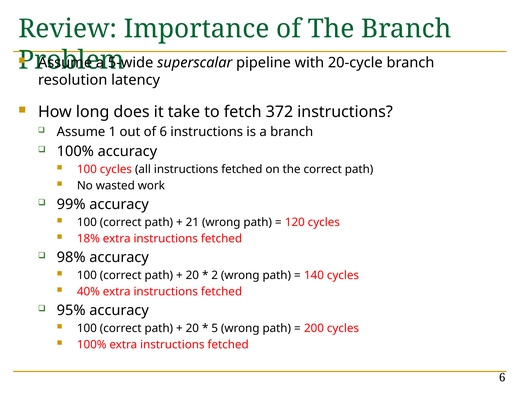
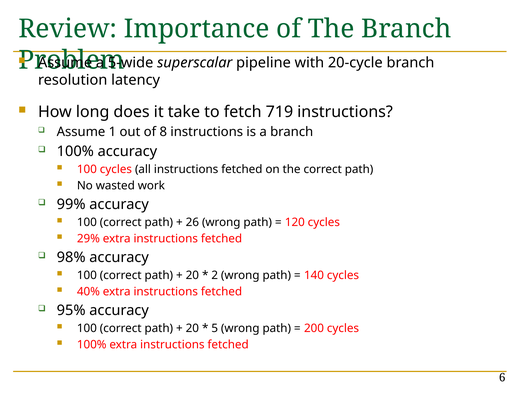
372: 372 -> 719 (279, 112)
of 6: 6 -> 8 (163, 132)
21: 21 -> 26 (192, 222)
18%: 18% -> 29% (88, 239)
